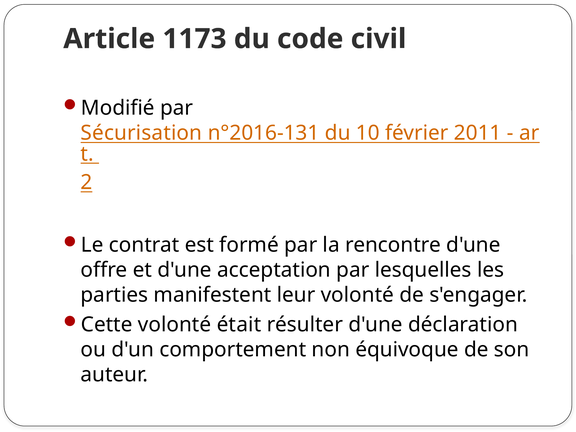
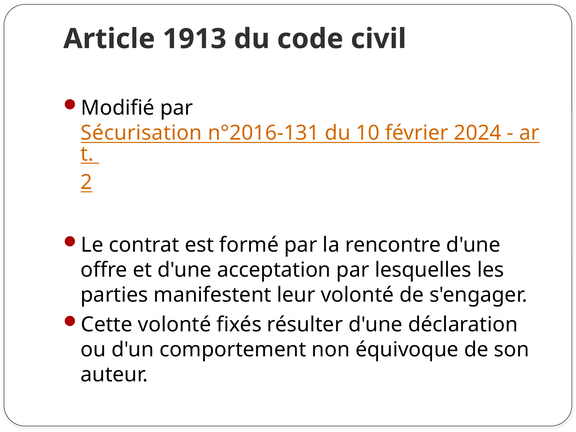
1173: 1173 -> 1913 (195, 39)
2011: 2011 -> 2024 (478, 133)
était: était -> fixés (239, 325)
